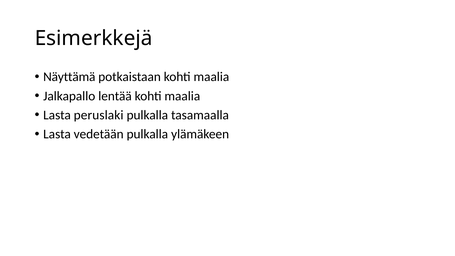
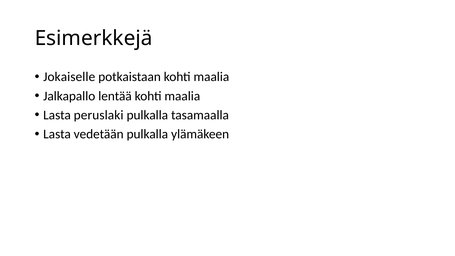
Näyttämä: Näyttämä -> Jokaiselle (69, 77)
